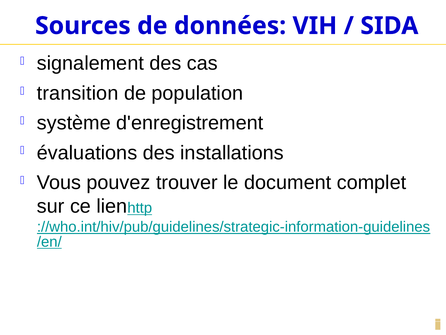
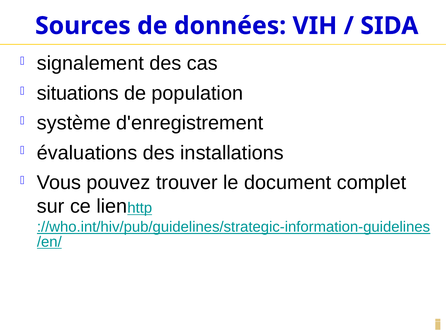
transition: transition -> situations (78, 93)
